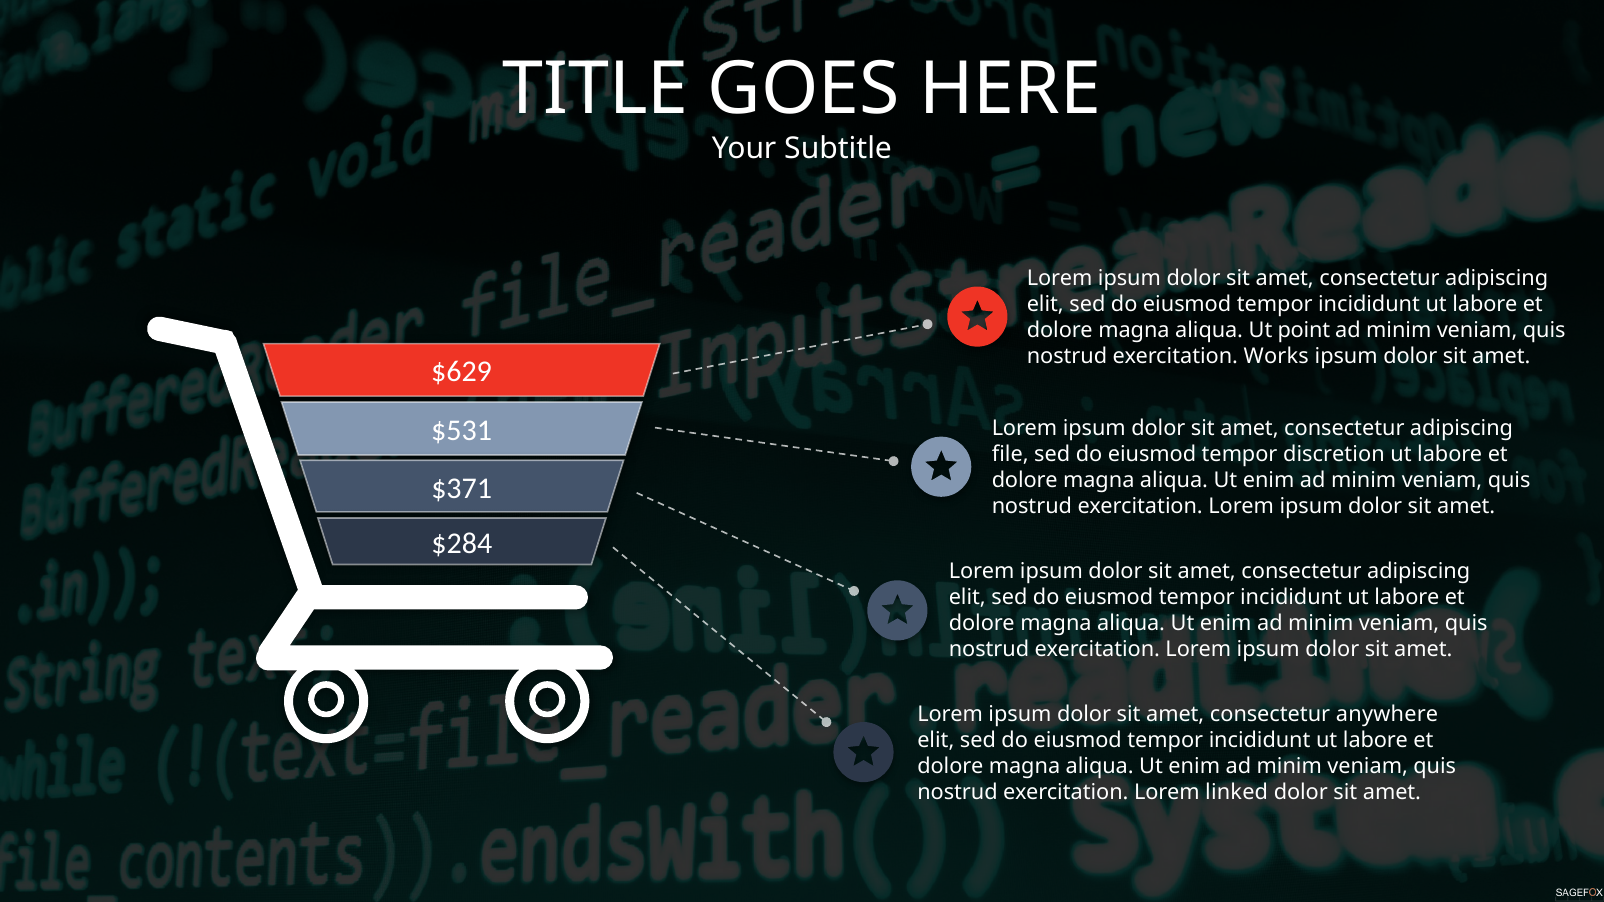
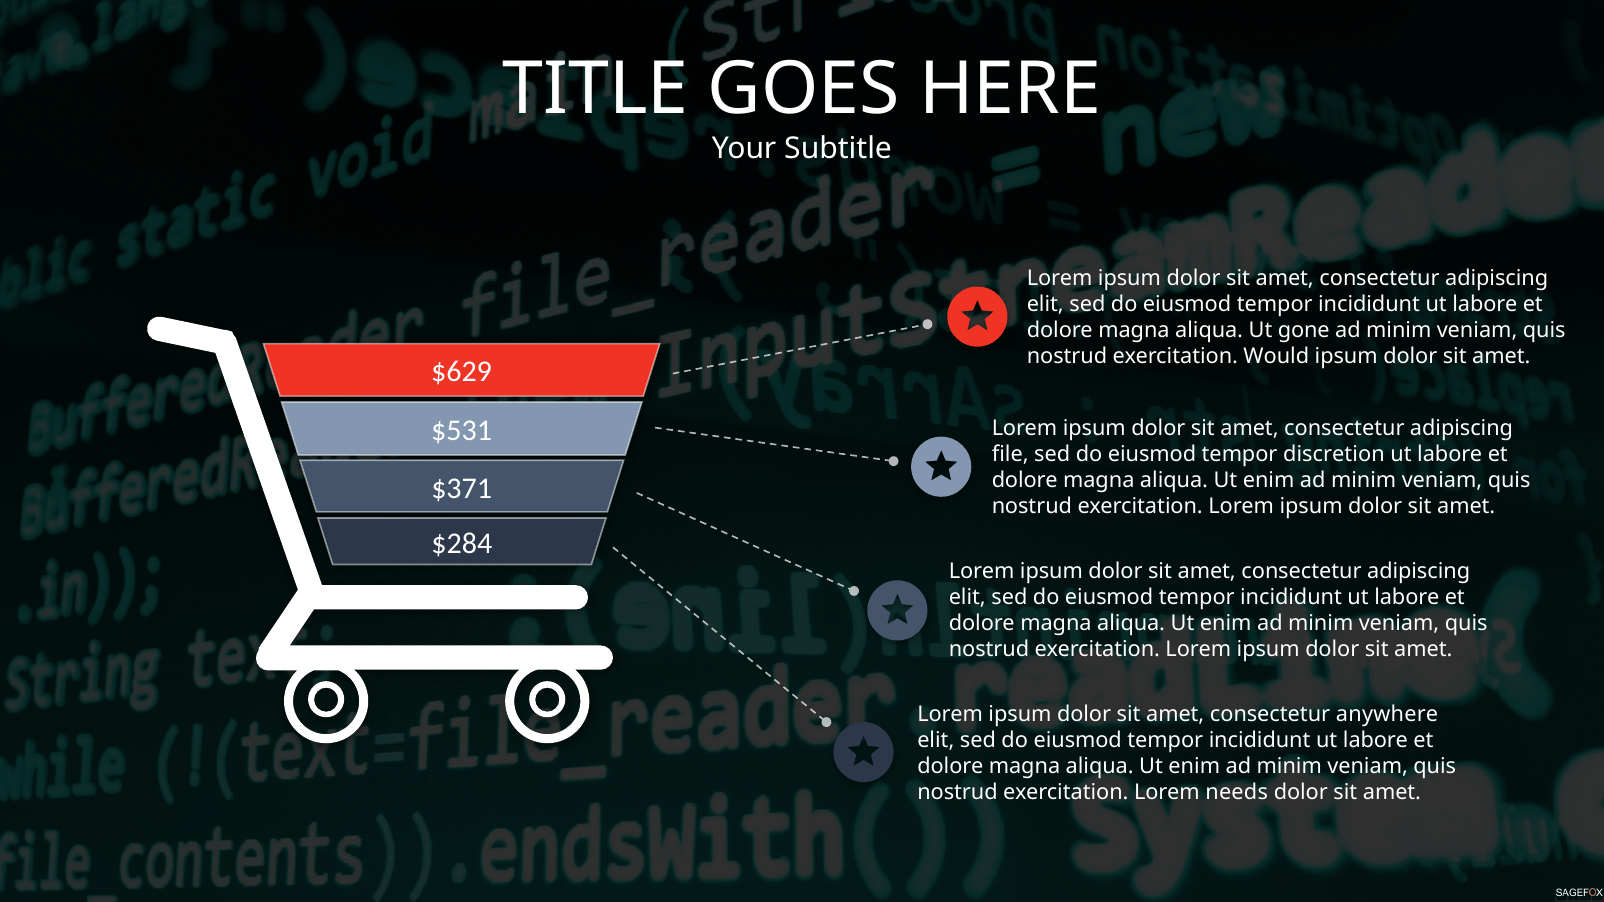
point: point -> gone (1304, 330)
Works: Works -> Would (1276, 356)
linked: linked -> needs (1237, 792)
